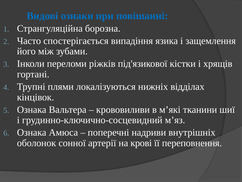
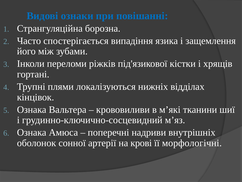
переповнення: переповнення -> морфологічні (192, 143)
